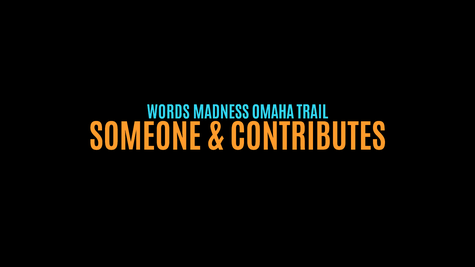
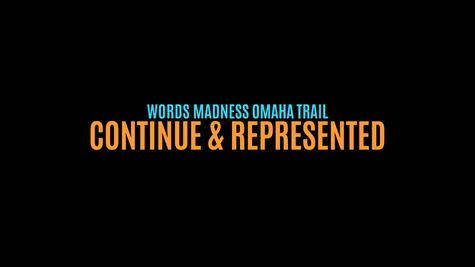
SOMEONE: SOMEONE -> CONTINUE (145, 139)
CONTRIBUTES: CONTRIBUTES -> REPRESENTED (308, 139)
